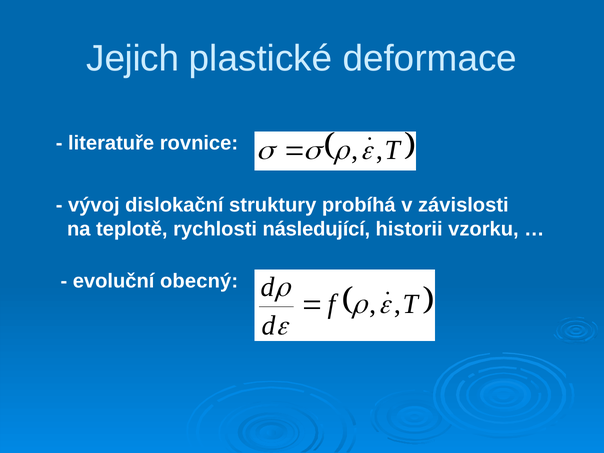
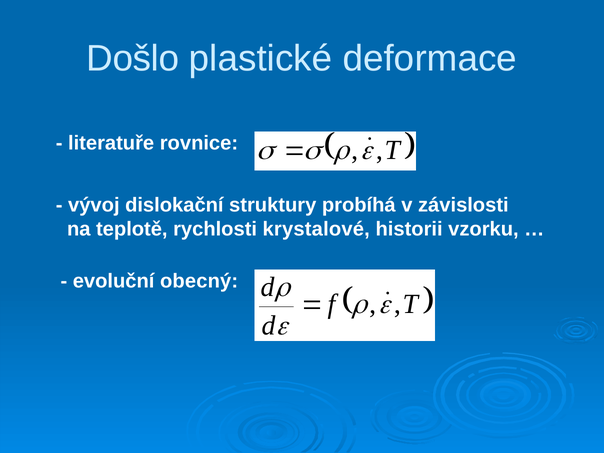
Jejich: Jejich -> Došlo (133, 59)
následující: následující -> krystalové (316, 229)
